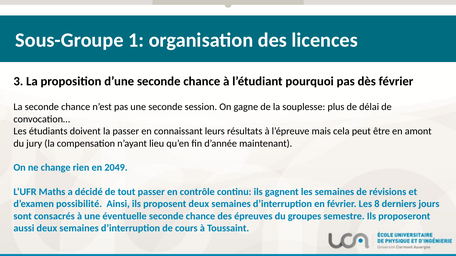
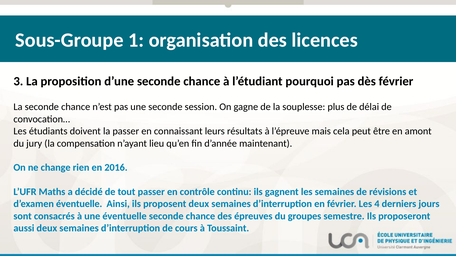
2049: 2049 -> 2016 (116, 168)
d’examen possibilité: possibilité -> éventuelle (79, 204)
8: 8 -> 4 (377, 204)
